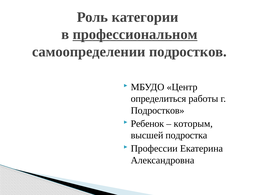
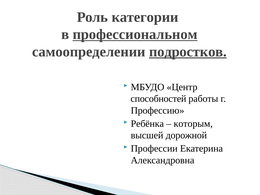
подростков underline: none -> present (188, 52)
определиться: определиться -> способностей (158, 99)
Подростков: Подростков -> Профессию (158, 110)
Ребенок: Ребенок -> Ребёнка (147, 124)
подростка: подростка -> дорожной (186, 135)
